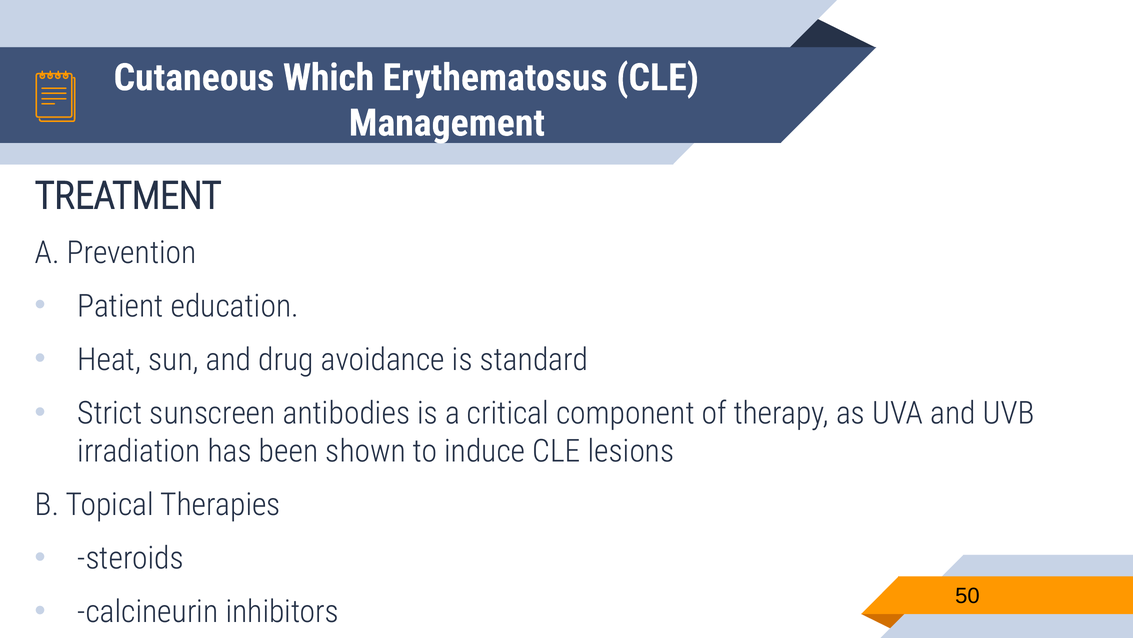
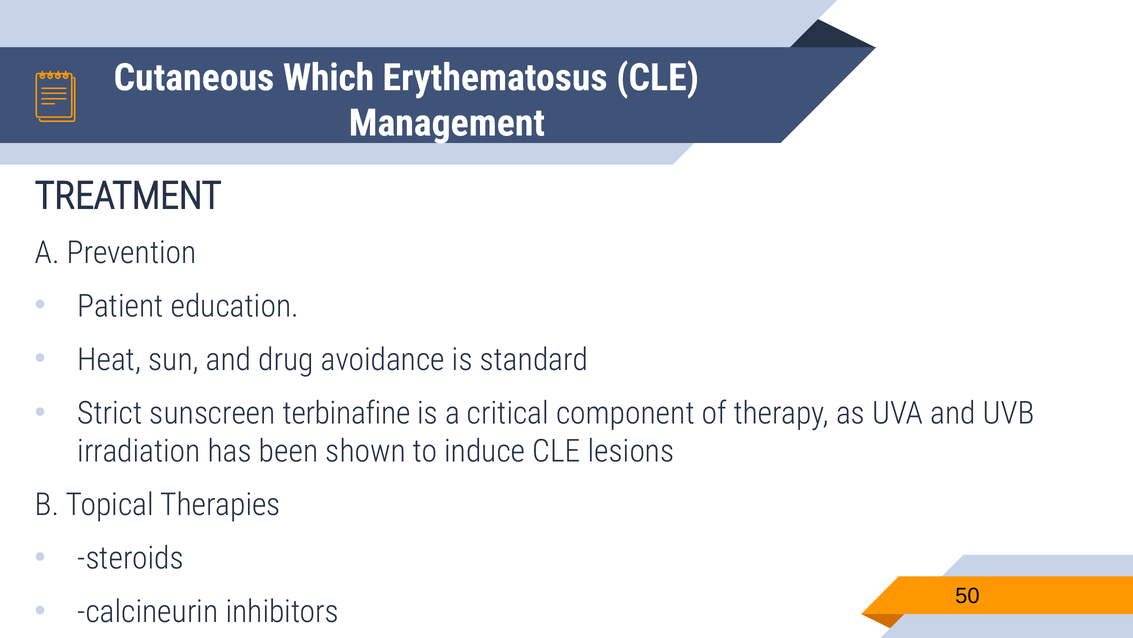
antibodies: antibodies -> terbinafine (347, 413)
